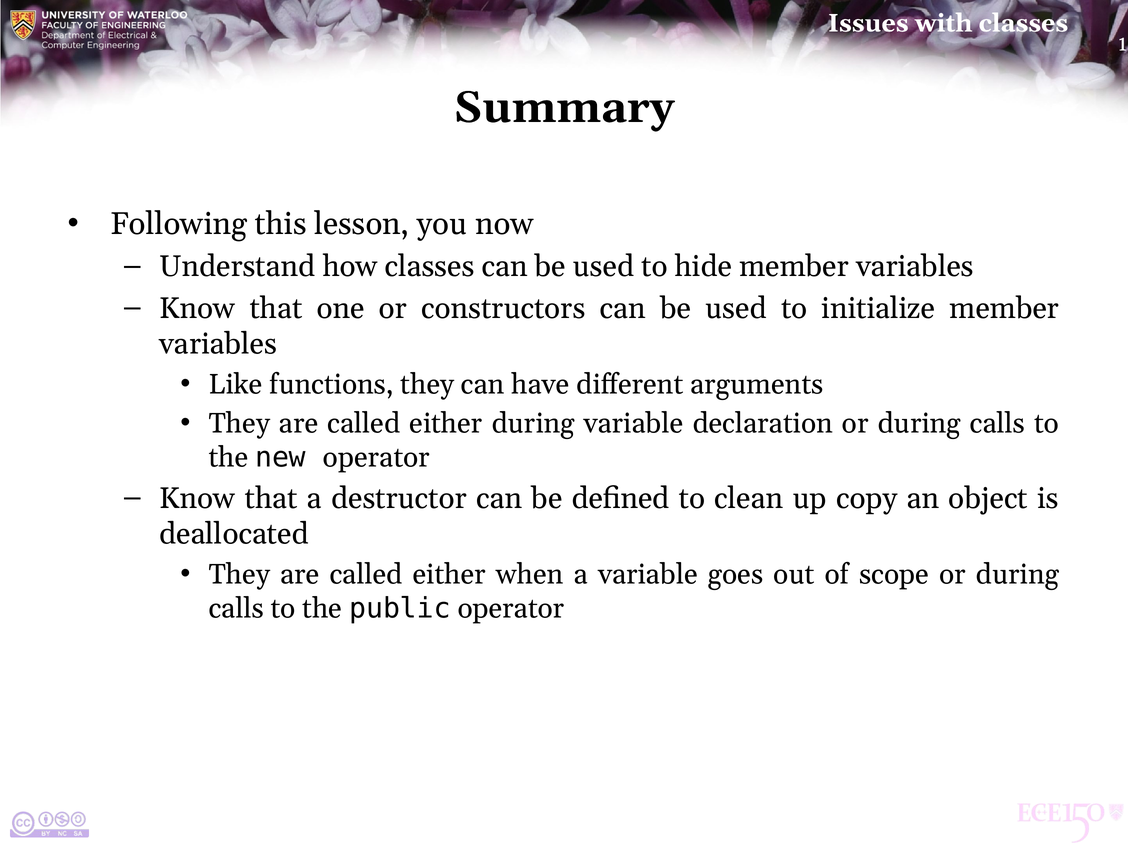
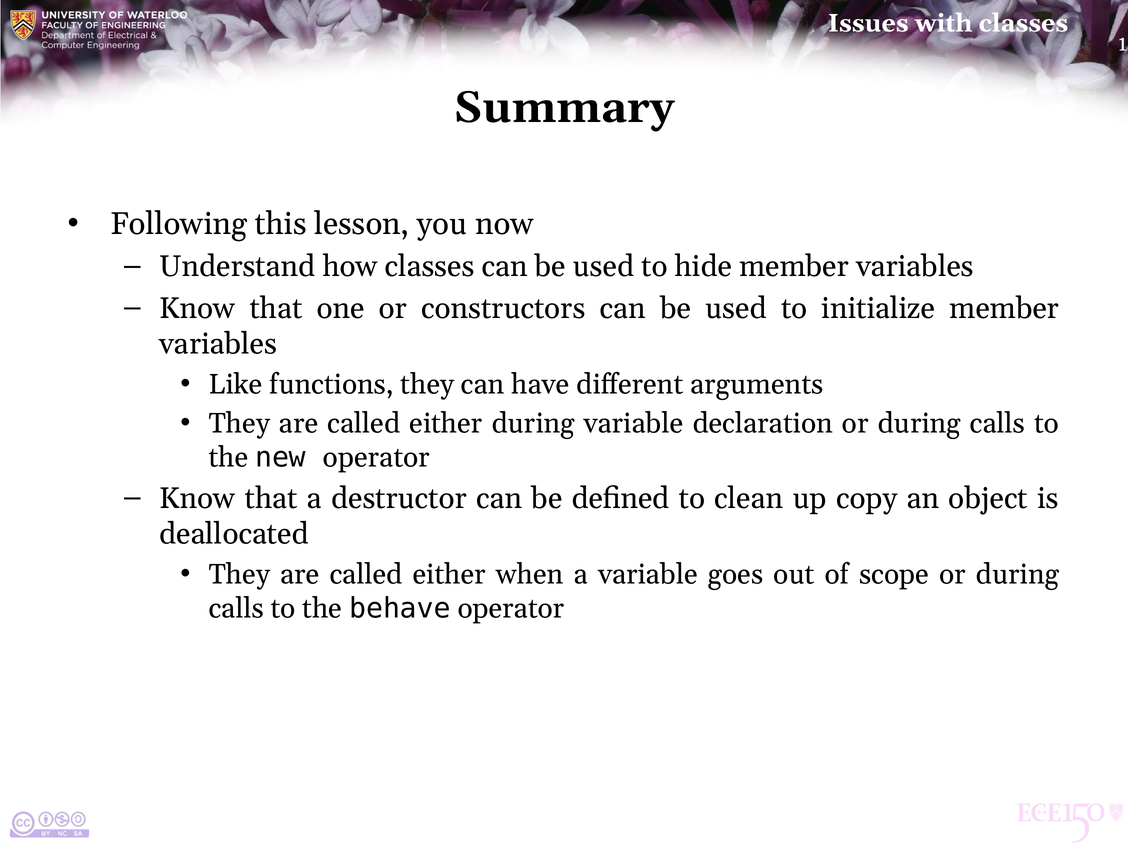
public: public -> behave (400, 608)
